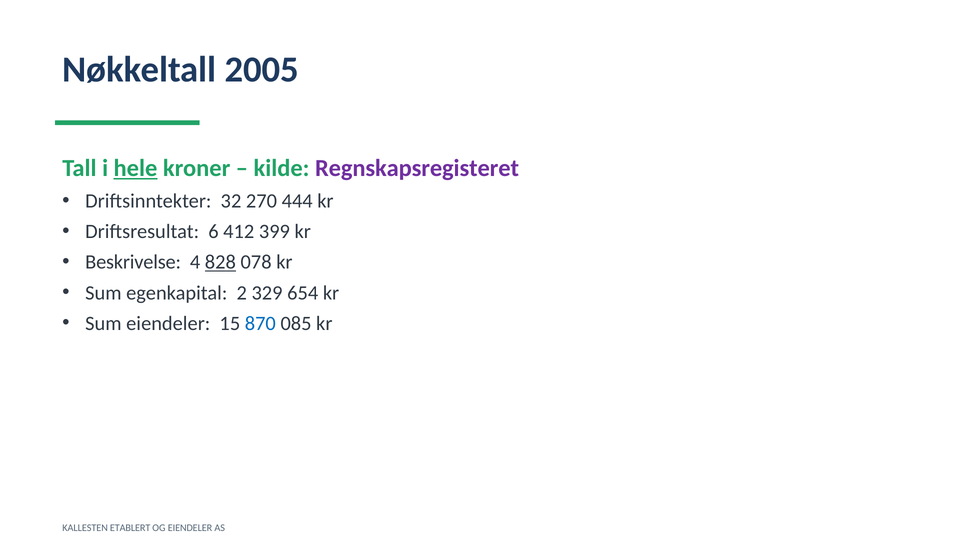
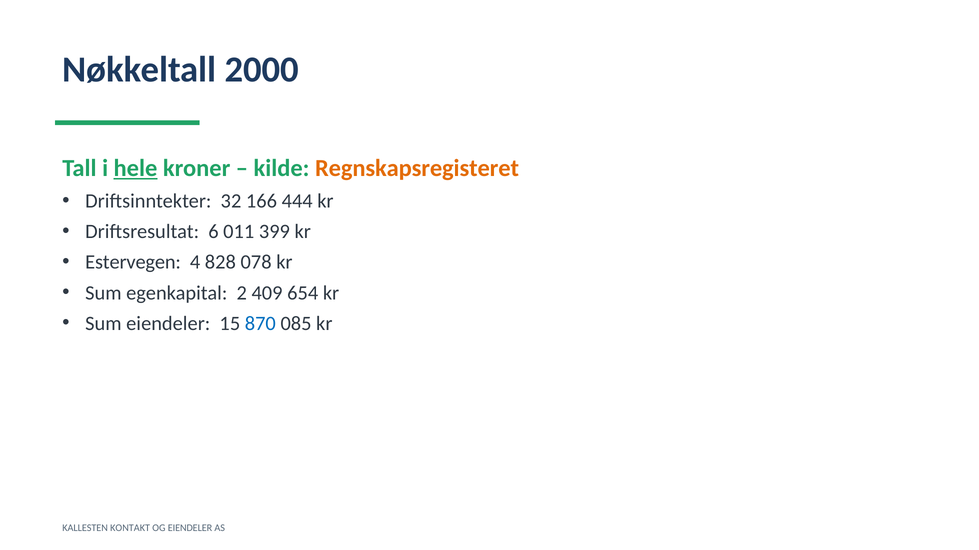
2005: 2005 -> 2000 (262, 70)
Regnskapsregisteret colour: purple -> orange (417, 169)
270: 270 -> 166 (261, 201)
412: 412 -> 011 (239, 232)
Beskrivelse: Beskrivelse -> Estervegen (133, 263)
828 underline: present -> none (220, 263)
329: 329 -> 409 (267, 293)
ETABLERT: ETABLERT -> KONTAKT (130, 528)
